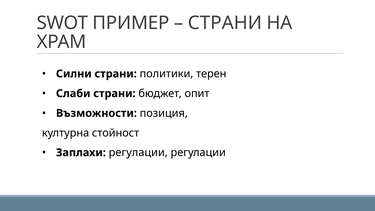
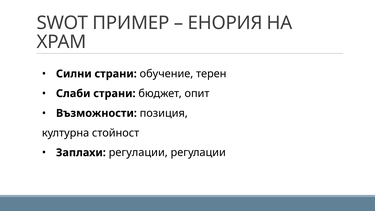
СТРАНИ: СТРАНИ -> ЕНОРИЯ (225, 23)
политики: политики -> обучение (166, 74)
